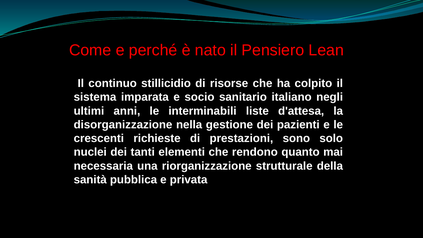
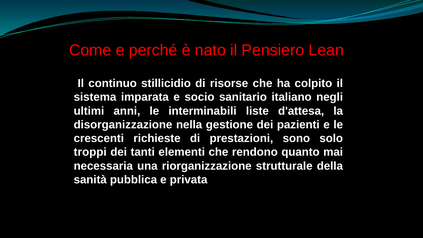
nuclei: nuclei -> troppi (90, 152)
